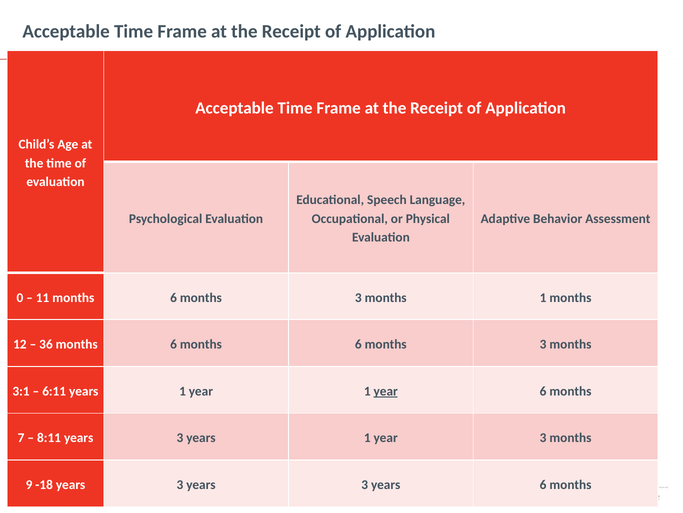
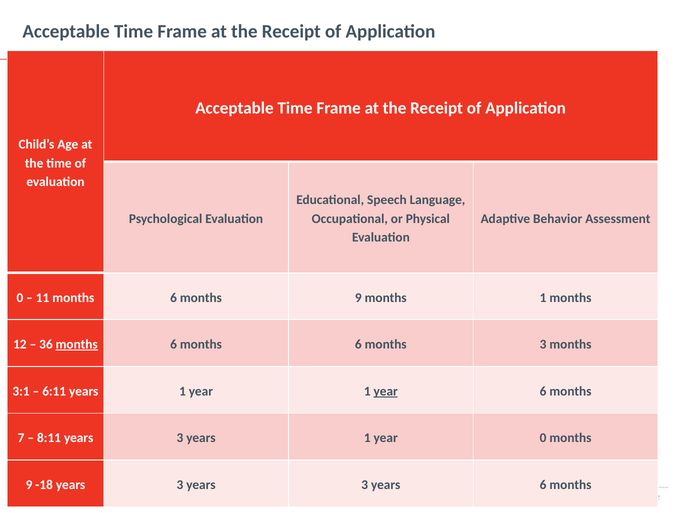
3: 3 -> 9 (358, 297)
months underline: none -> present (77, 344)
year 3: 3 -> 0 (543, 437)
